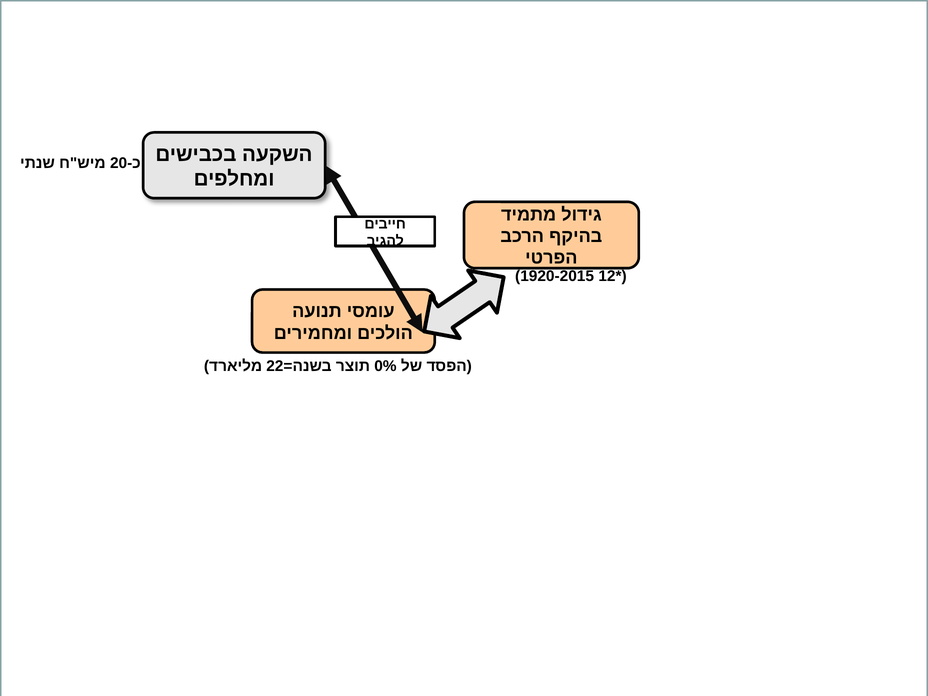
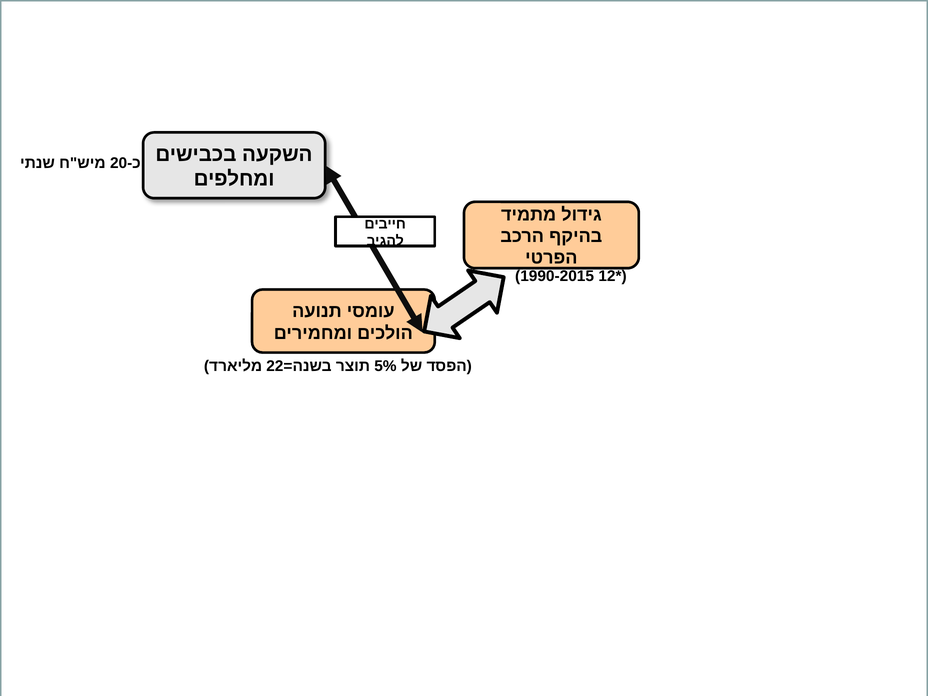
1920-2015: 1920-2015 -> 1990-2015 (557, 276)
0%: 0% -> 5% (385, 366)
